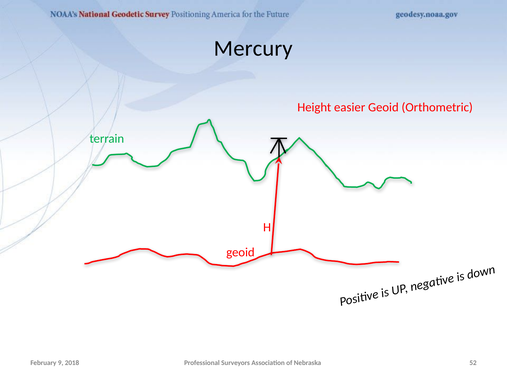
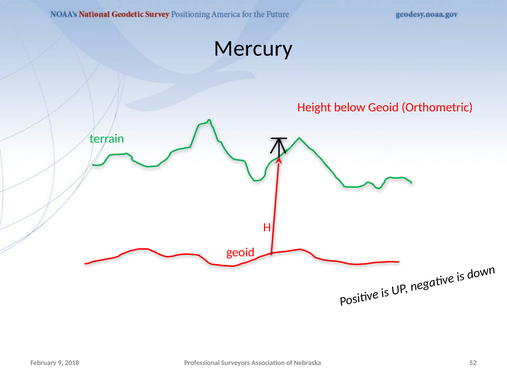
easier: easier -> below (350, 107)
